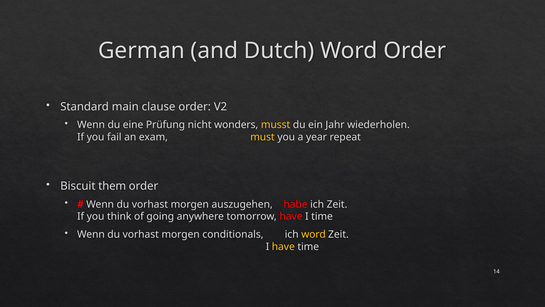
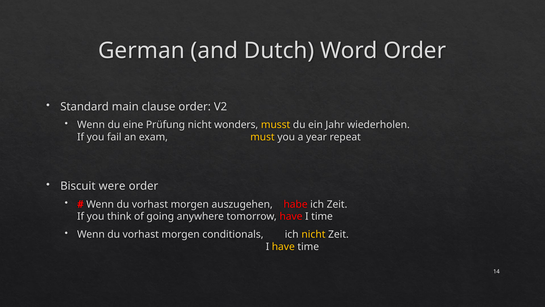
them: them -> were (112, 186)
ich word: word -> nicht (313, 234)
